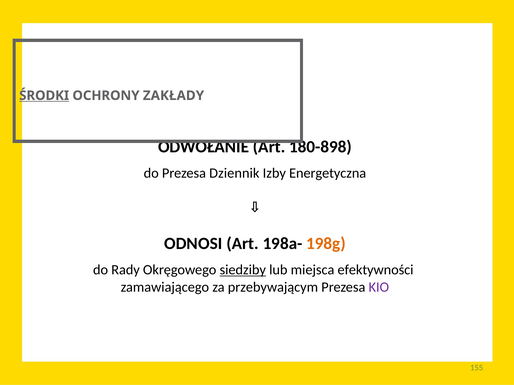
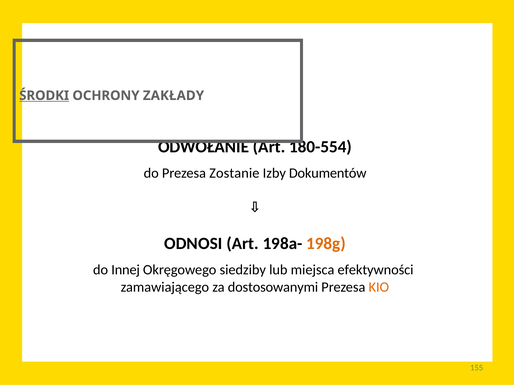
180-898: 180-898 -> 180-554 (320, 147)
Dziennik: Dziennik -> Zostanie (234, 173)
Energetyczna: Energetyczna -> Dokumentów (328, 173)
Rady: Rady -> Innej (126, 270)
siedziby underline: present -> none (243, 270)
przebywającym: przebywającym -> dostosowanymi (273, 287)
KIO colour: purple -> orange (379, 287)
